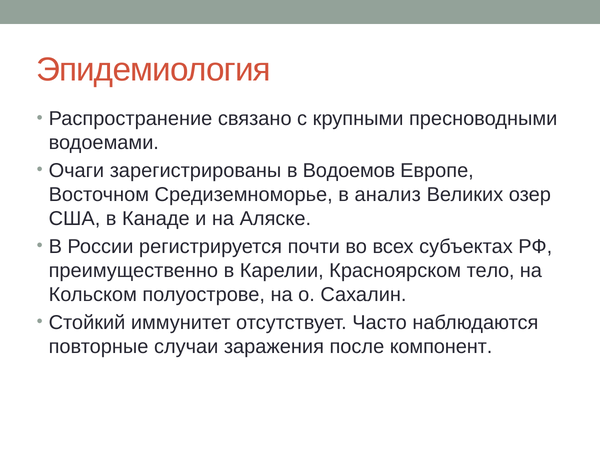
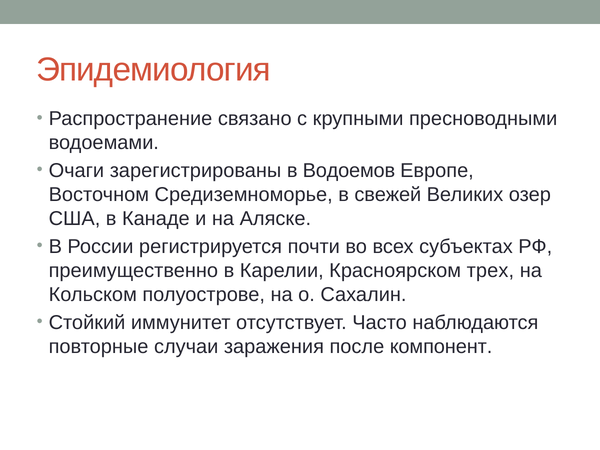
анализ: анализ -> свежей (388, 195)
тело: тело -> трех (490, 271)
